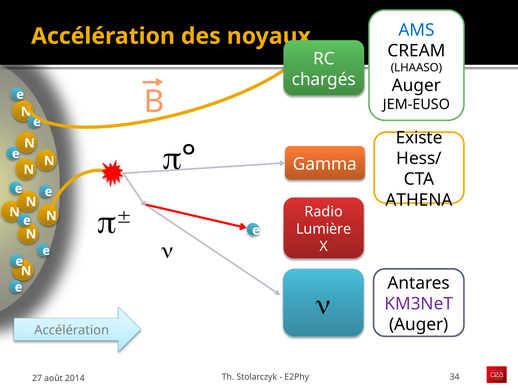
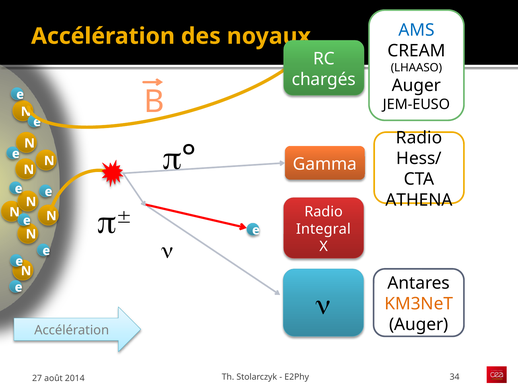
Existe: Existe -> Radio (419, 138)
Lumière: Lumière -> Integral (324, 229)
KM3NeT colour: purple -> orange (419, 303)
